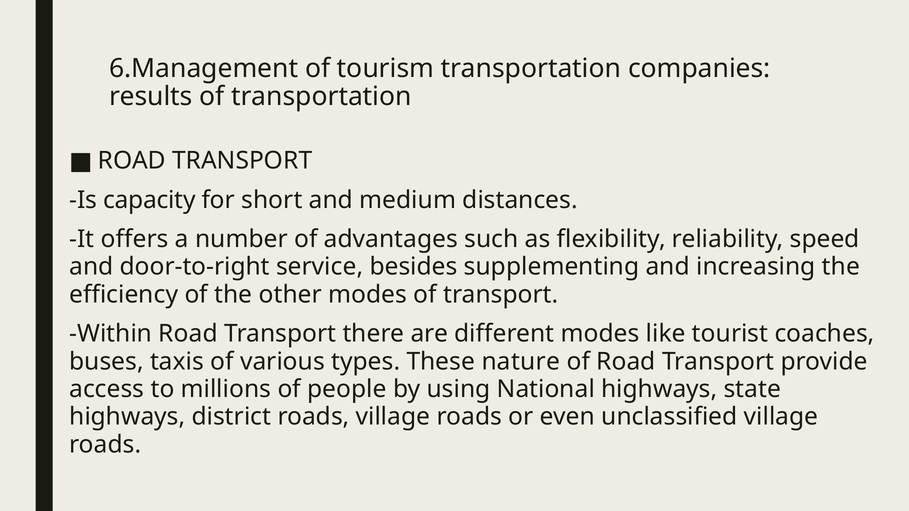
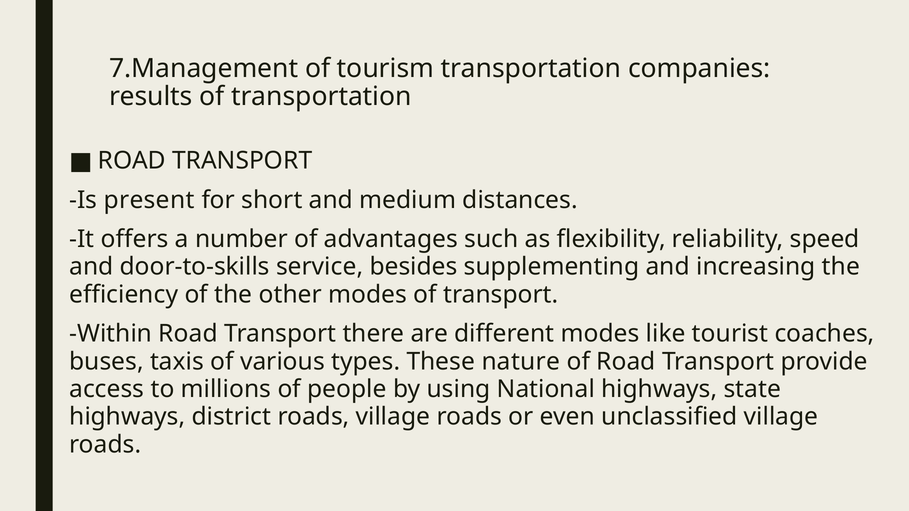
6.Management: 6.Management -> 7.Management (204, 68)
capacity: capacity -> present (149, 200)
door-to-right: door-to-right -> door-to-skills (195, 267)
